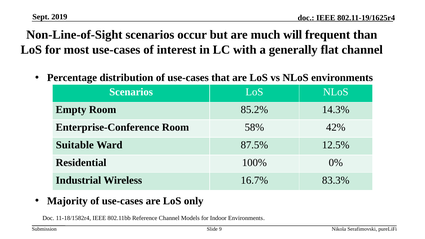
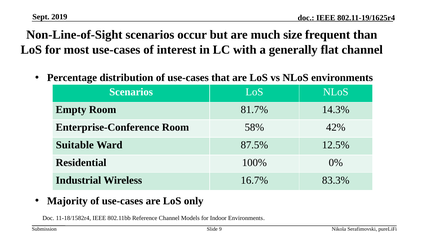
will: will -> size (293, 35)
85.2%: 85.2% -> 81.7% (254, 110)
